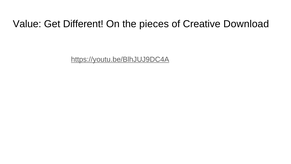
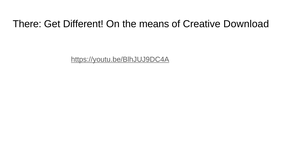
Value: Value -> There (27, 24)
pieces: pieces -> means (154, 24)
